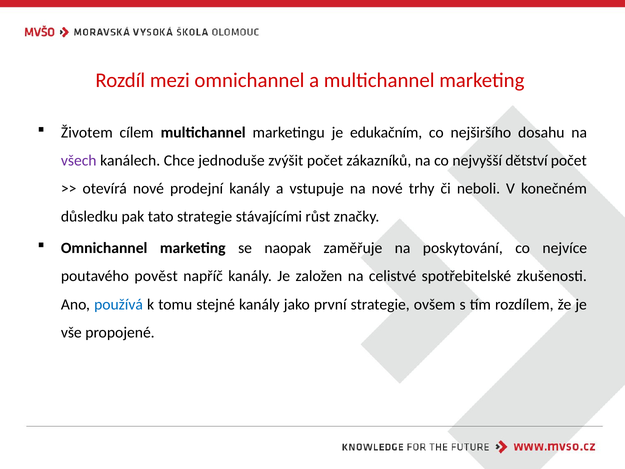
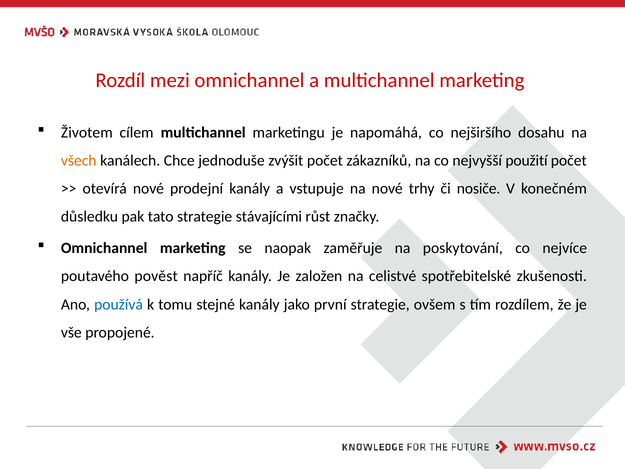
edukačním: edukačním -> napomáhá (386, 132)
všech colour: purple -> orange (79, 160)
dětství: dětství -> použití (527, 160)
neboli: neboli -> nosiče (479, 189)
